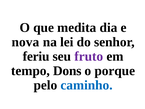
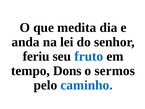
nova: nova -> anda (26, 42)
fruto colour: purple -> blue (89, 56)
porque: porque -> sermos (115, 71)
